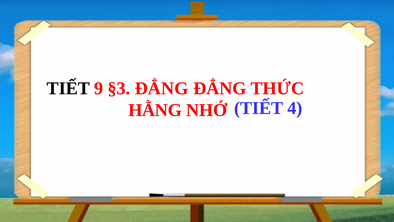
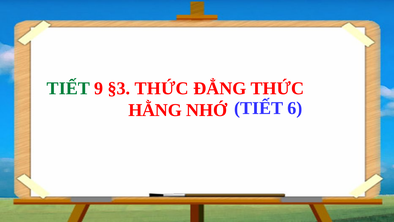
TIẾT colour: black -> green (68, 88)
§3 ĐẲNG: ĐẲNG -> THỨC (162, 88)
4: 4 -> 6 (295, 108)
